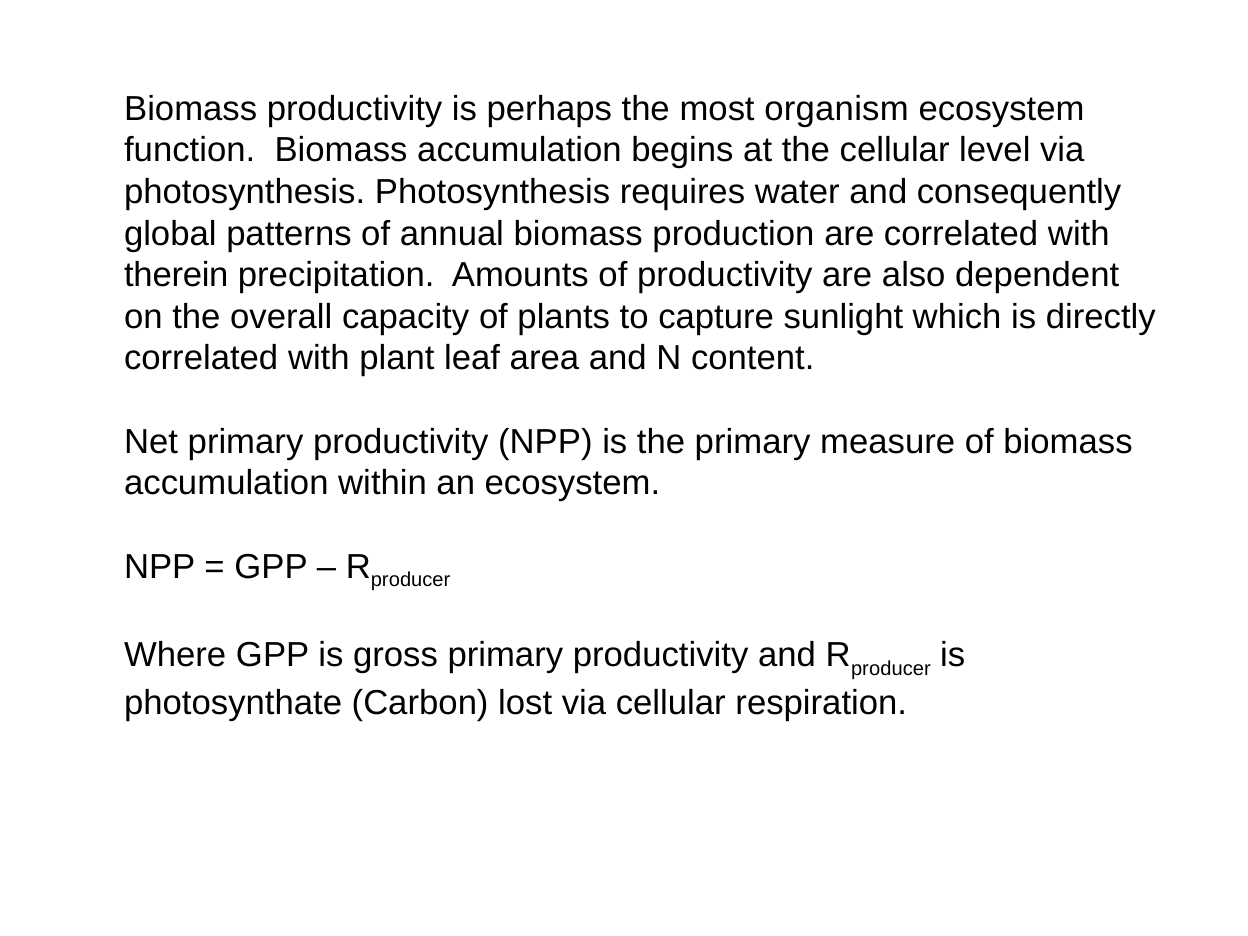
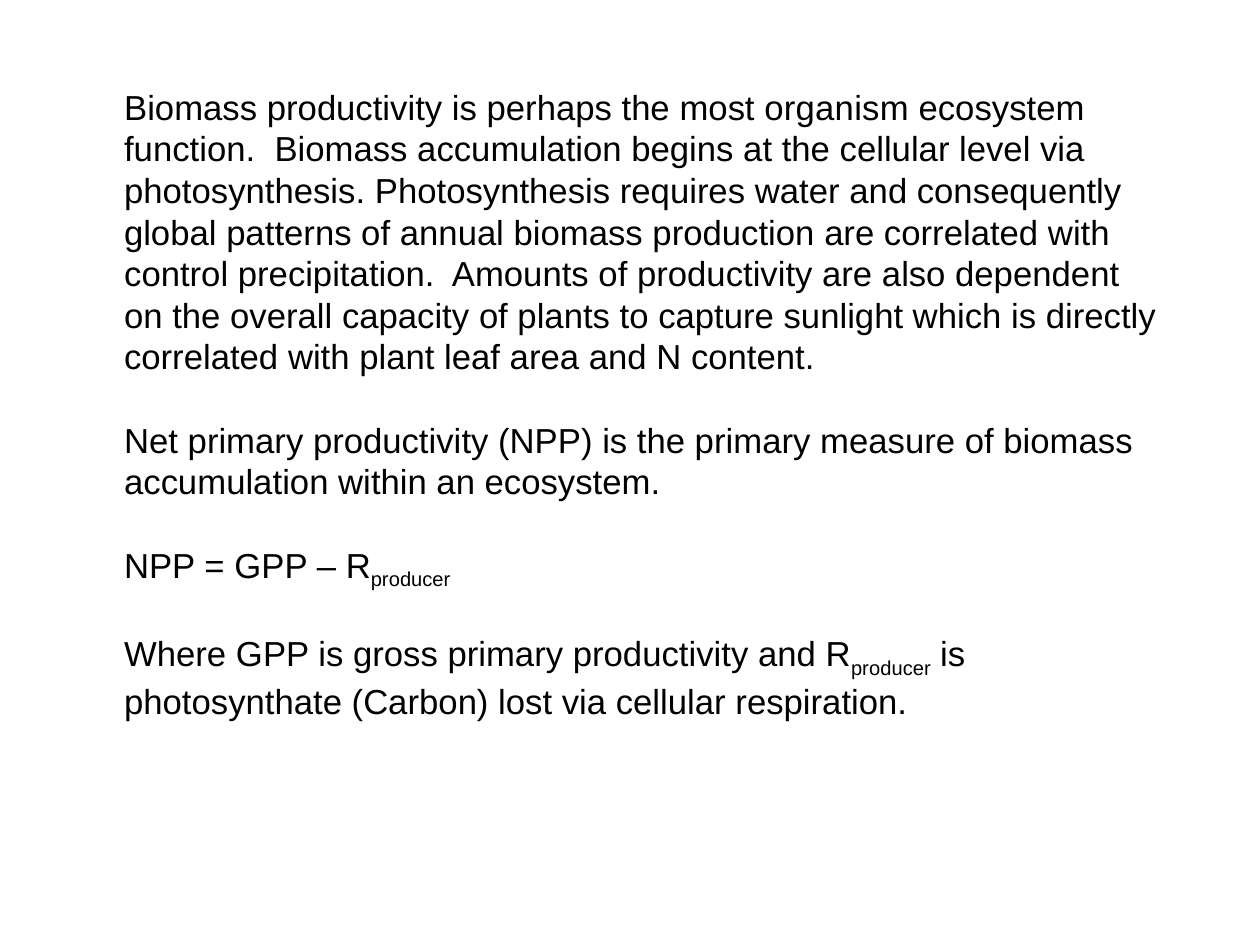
therein: therein -> control (176, 275)
